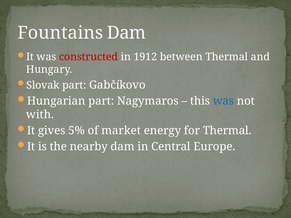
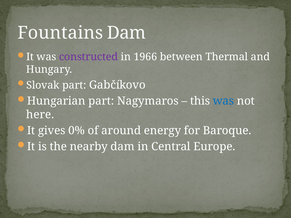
constructed colour: red -> purple (89, 57)
1912: 1912 -> 1966 (145, 57)
with: with -> here (40, 115)
5%: 5% -> 0% (77, 131)
market: market -> around (121, 131)
for Thermal: Thermal -> Baroque (227, 131)
